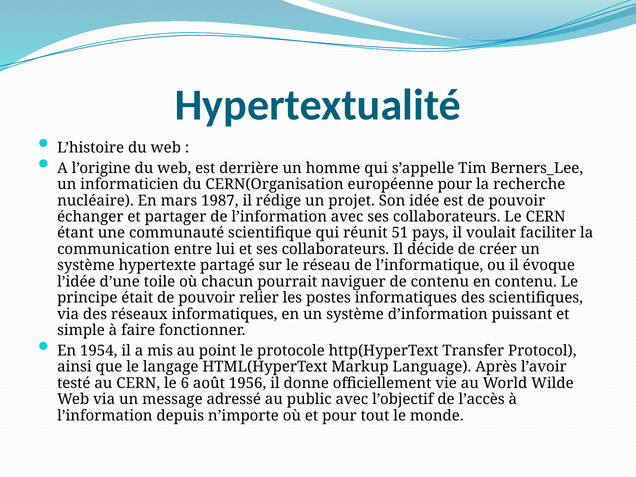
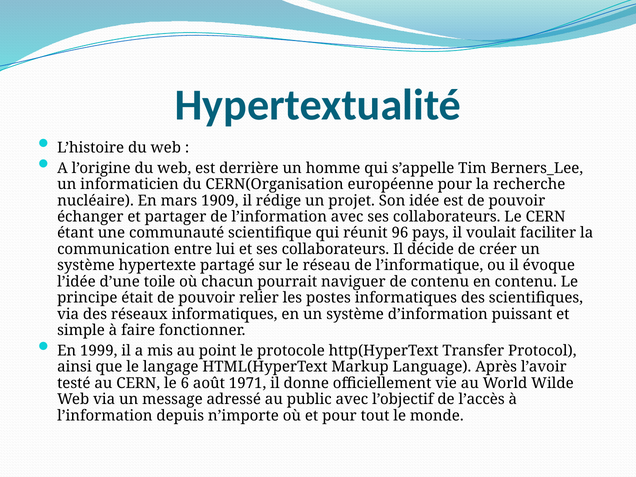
1987: 1987 -> 1909 (220, 201)
51: 51 -> 96 (400, 233)
1954: 1954 -> 1999 (99, 351)
1956: 1956 -> 1971 (248, 383)
